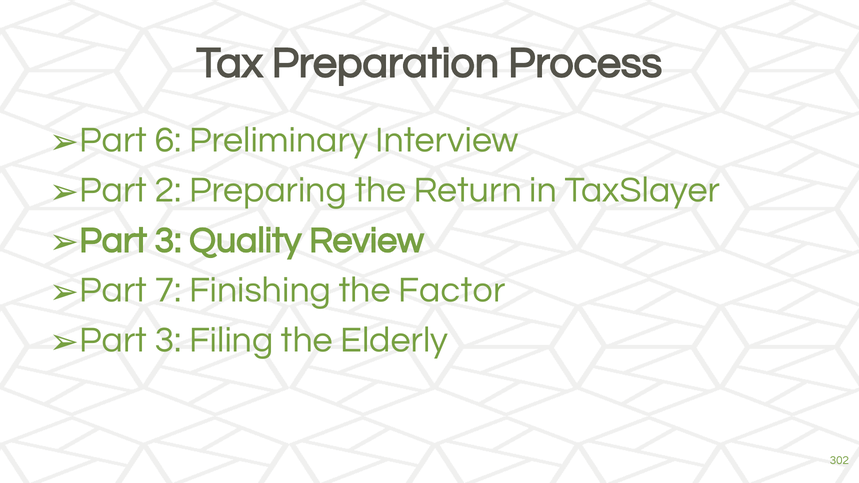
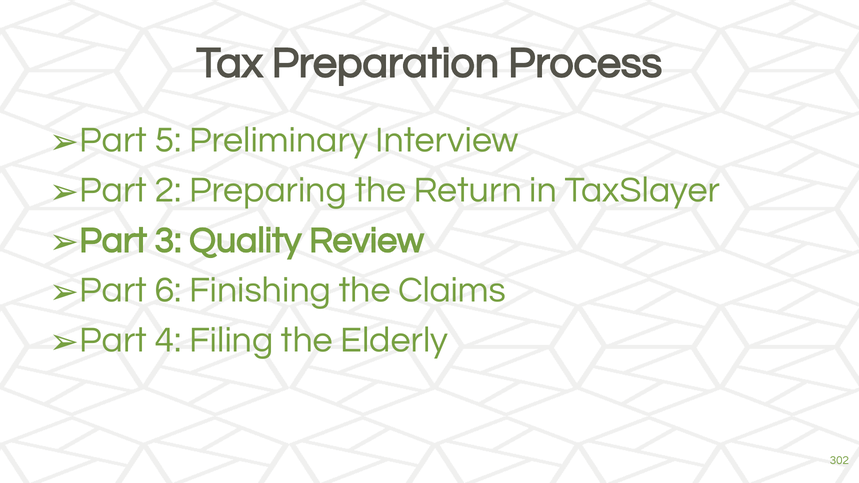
6: 6 -> 5 (168, 140)
7: 7 -> 6 (168, 290)
Factor: Factor -> Claims (452, 290)
3: 3 -> 4 (168, 340)
